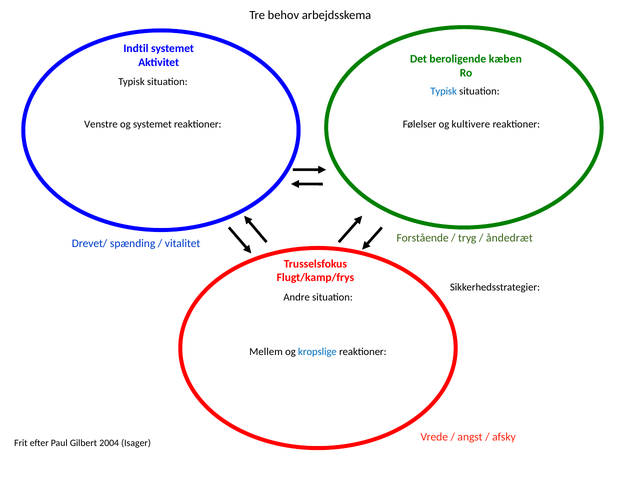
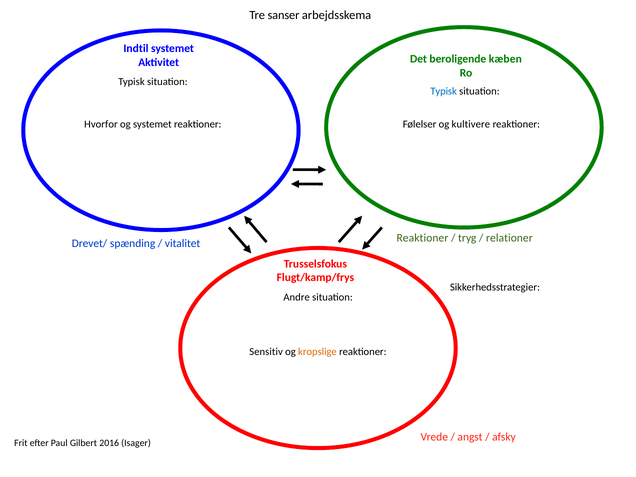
behov: behov -> sanser (283, 15)
Venstre: Venstre -> Hvorfor (101, 124)
Forstående: Forstående -> Reaktioner (422, 238)
åndedræt: åndedræt -> relationer (509, 238)
Mellem: Mellem -> Sensitiv (266, 352)
kropslige colour: blue -> orange (317, 352)
2004: 2004 -> 2016 (109, 443)
